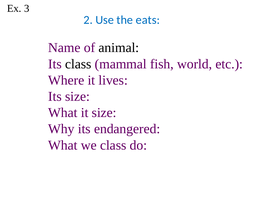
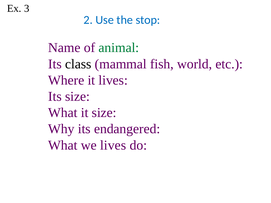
eats: eats -> stop (148, 20)
animal colour: black -> green (119, 48)
we class: class -> lives (113, 145)
